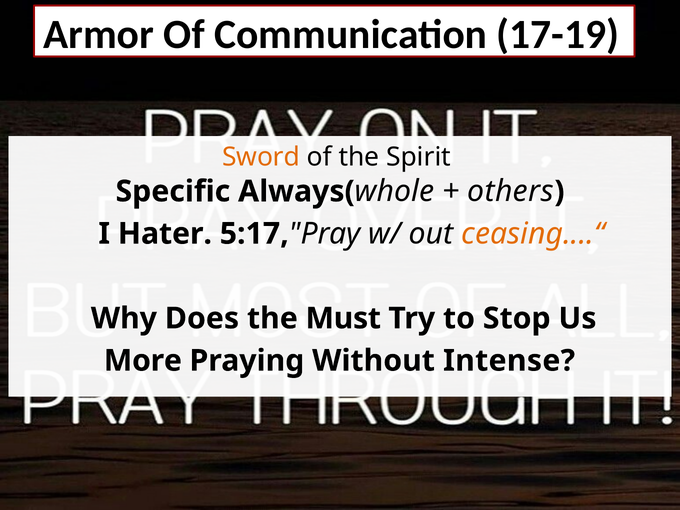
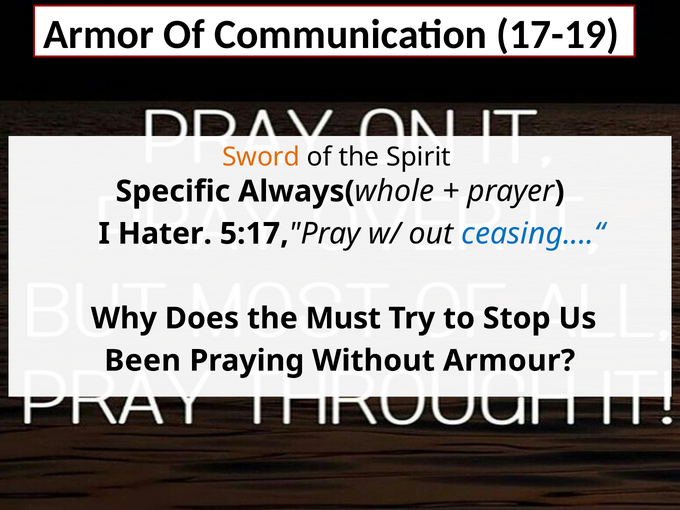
others: others -> prayer (511, 191)
ceasing....“ colour: orange -> blue (533, 234)
More: More -> Been (143, 361)
Intense: Intense -> Armour (509, 361)
